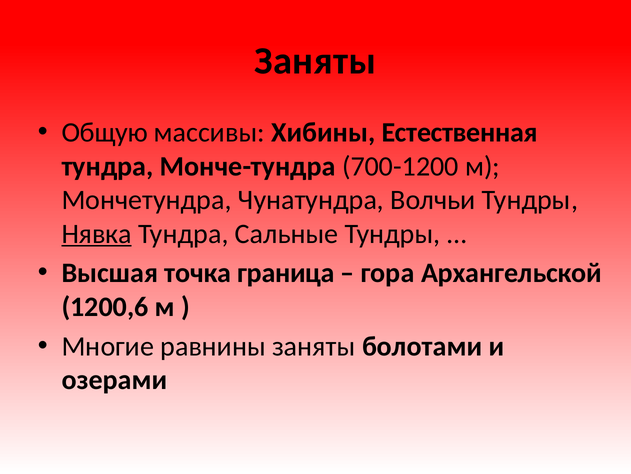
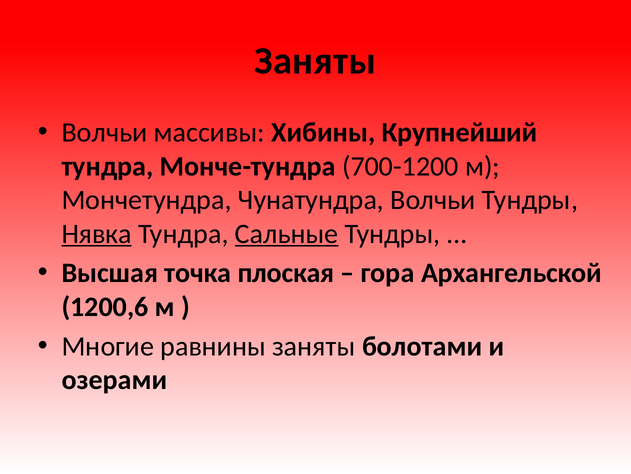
Общую: Общую -> Волчьи (105, 132)
Естественнaя: Естественнaя -> Крупнейший (460, 132)
Сальные underline: none -> present (287, 233)
граница: граница -> плоская (286, 273)
